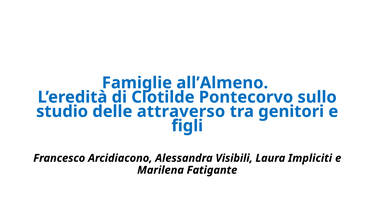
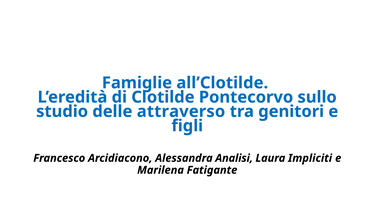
all’Almeno: all’Almeno -> all’Clotilde (222, 83)
Visibili: Visibili -> Analisi (234, 158)
